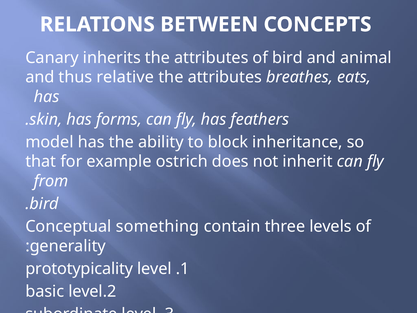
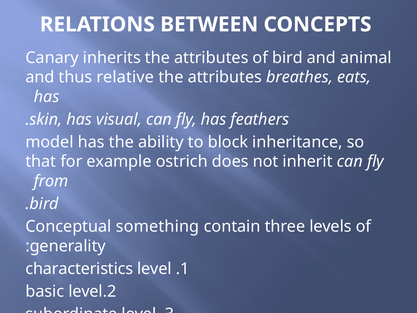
forms: forms -> visual (119, 119)
prototypicality: prototypicality -> characteristics (79, 269)
